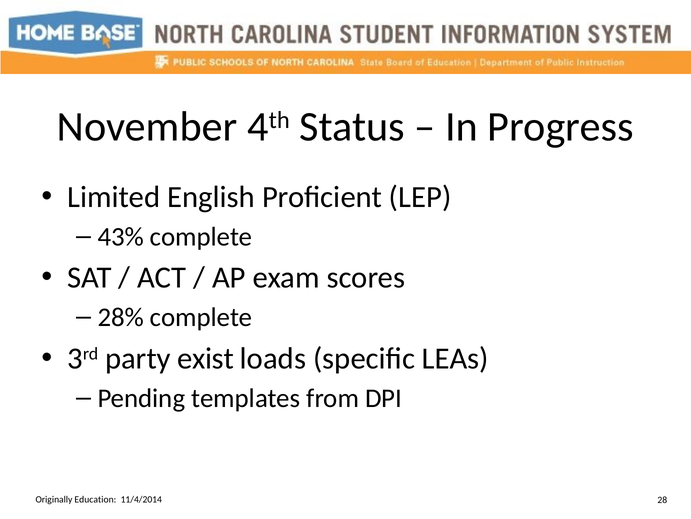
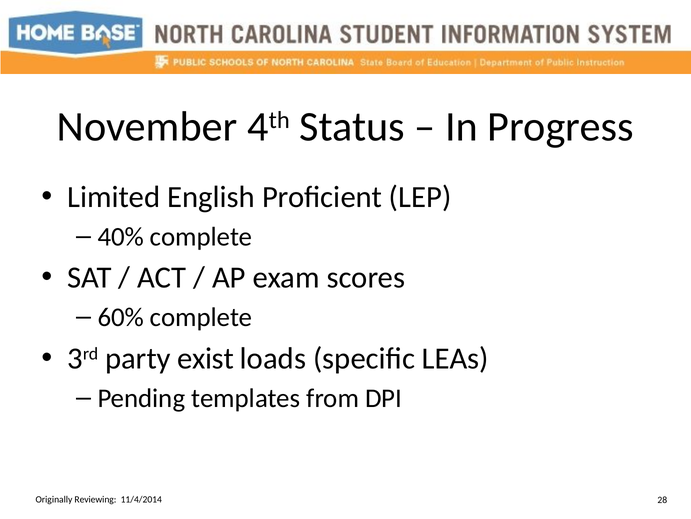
43%: 43% -> 40% (121, 236)
28%: 28% -> 60% (121, 317)
Education: Education -> Reviewing (95, 499)
